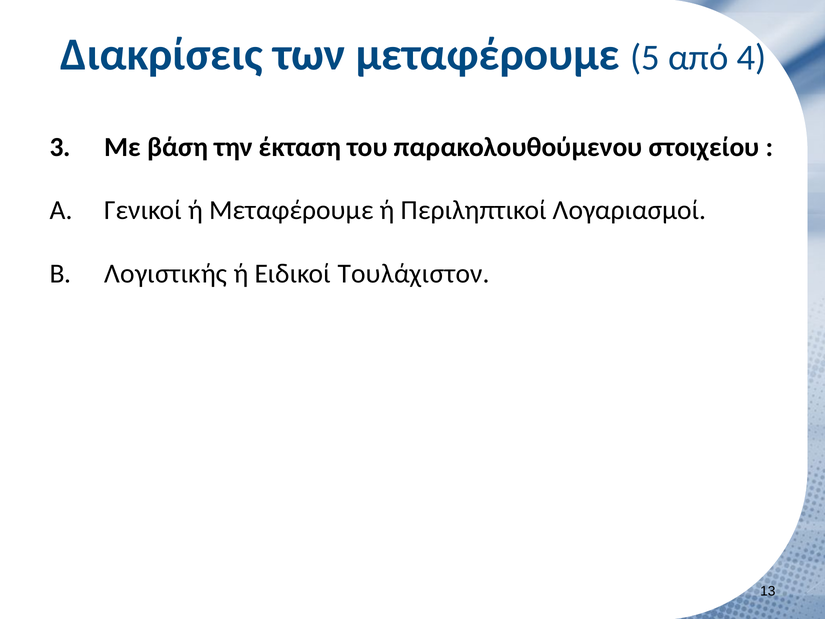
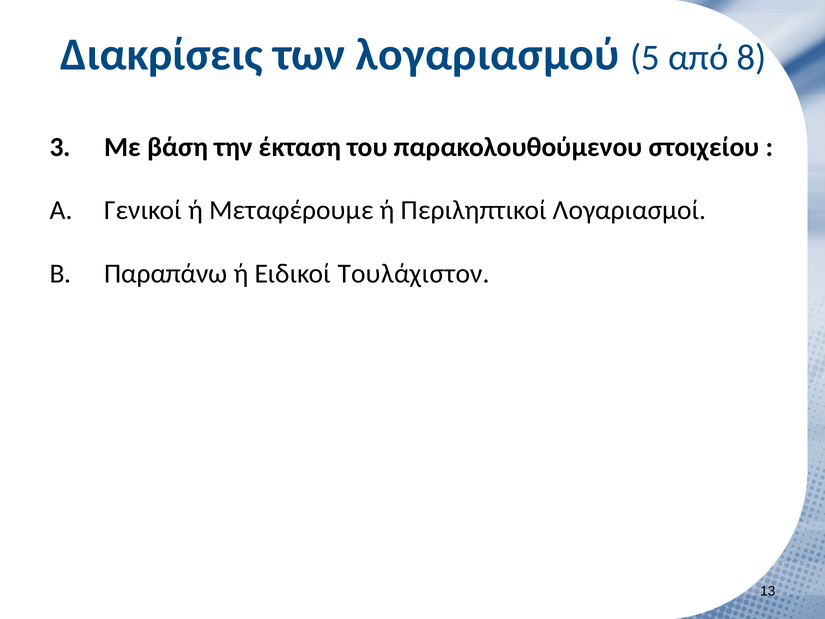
των μεταφέρουμε: μεταφέρουμε -> λογαριασμού (488, 55)
4: 4 -> 8 (752, 58)
Λογιστικής: Λογιστικής -> Παραπάνω (166, 274)
